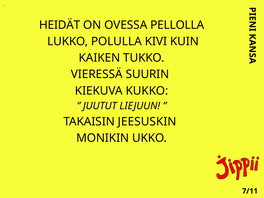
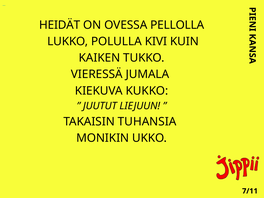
SUURIN: SUURIN -> JUMALA (147, 74)
JEESUSKIN: JEESUSKIN -> TUHANSIA (147, 122)
